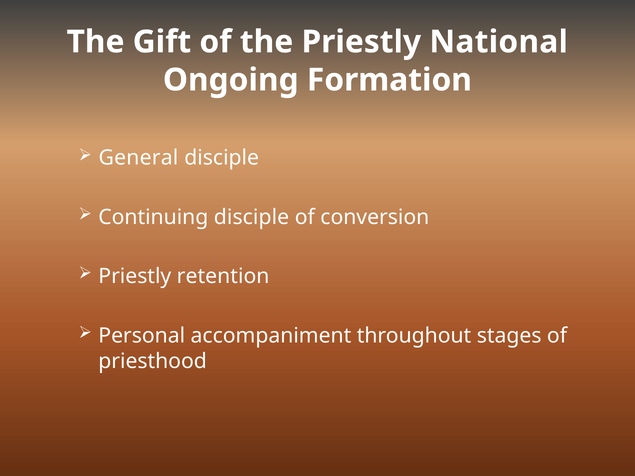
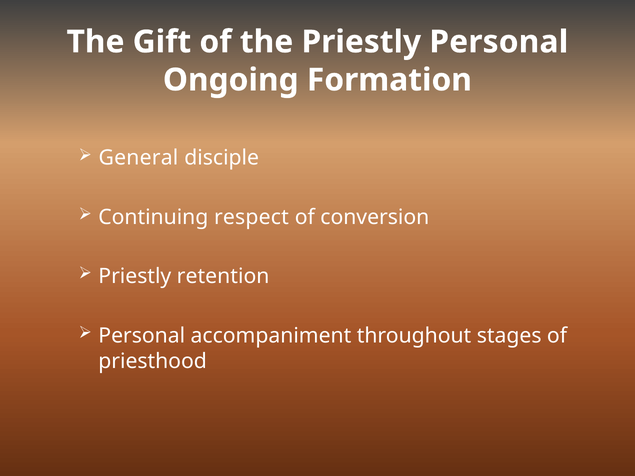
Priestly National: National -> Personal (499, 42)
Continuing disciple: disciple -> respect (251, 217)
